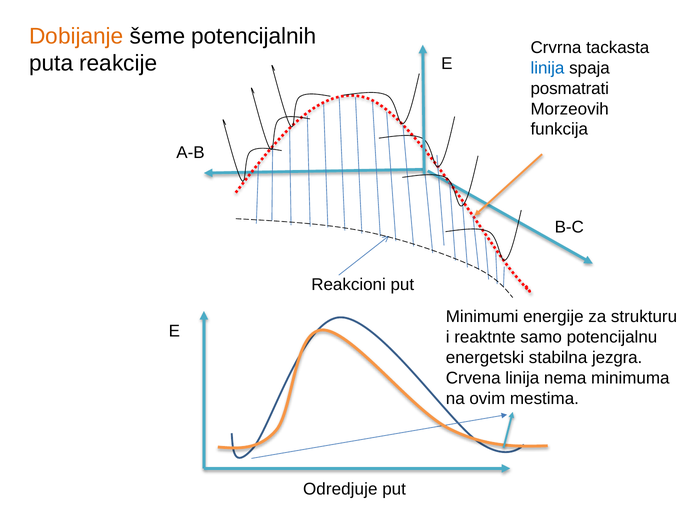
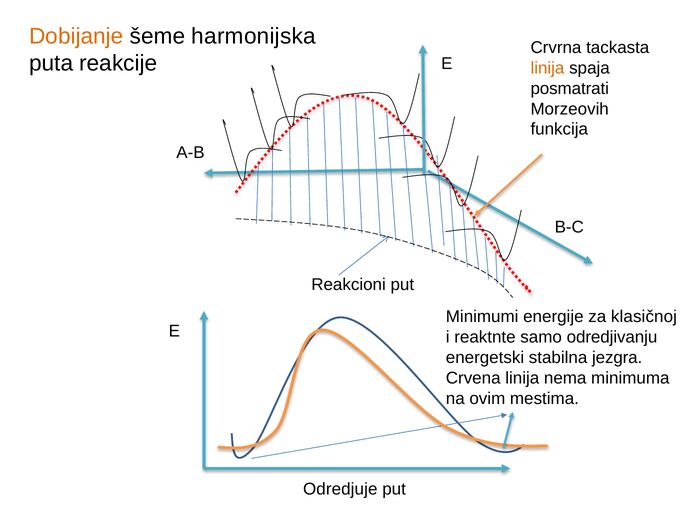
potencijalnih: potencijalnih -> harmonijska (254, 36)
linija colour: blue -> orange (547, 68)
strukturu: strukturu -> klasičnoj (644, 317)
potencijalnu: potencijalnu -> odredjivanju (612, 337)
